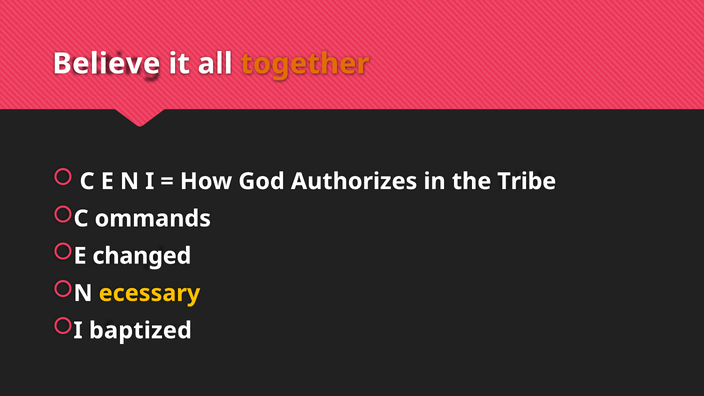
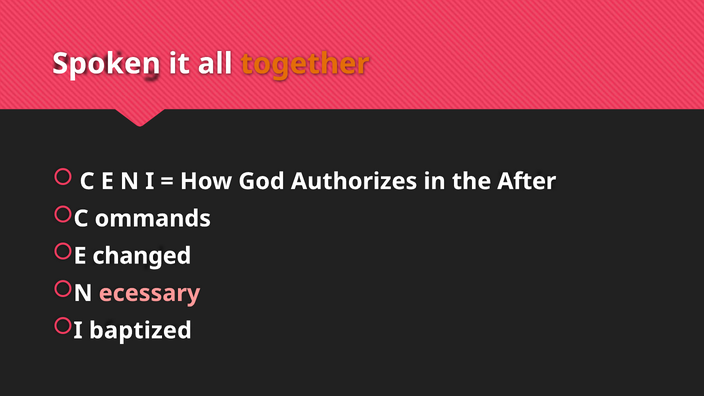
Believe: Believe -> Spoken (106, 64)
Tribe: Tribe -> After (527, 181)
ecessary colour: yellow -> pink (149, 293)
